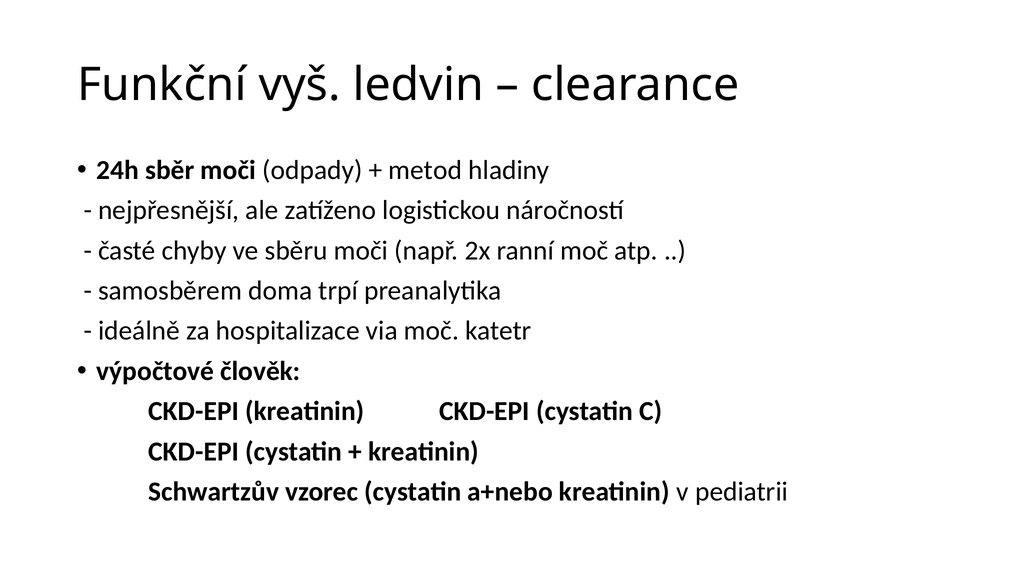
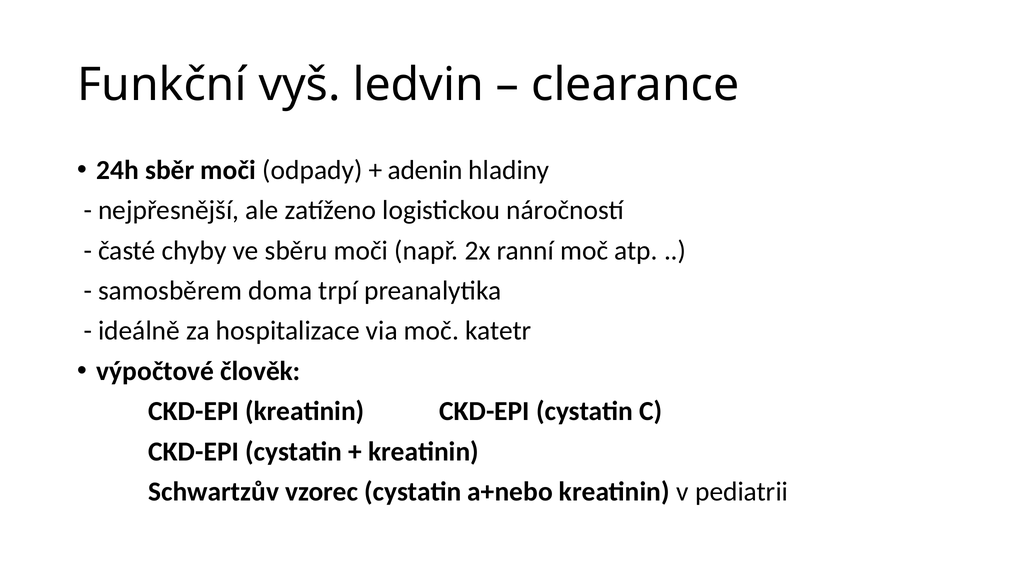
metod: metod -> adenin (425, 170)
